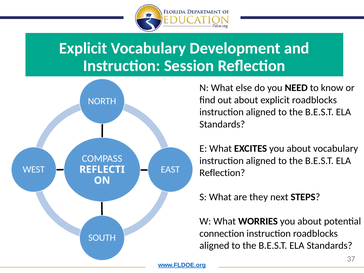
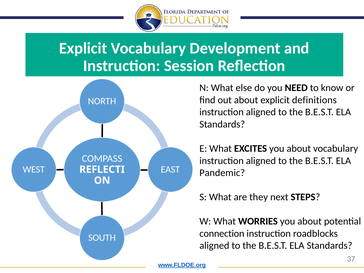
explicit roadblocks: roadblocks -> definitions (314, 100)
Reflection: Reflection -> Pandemic (222, 173)
